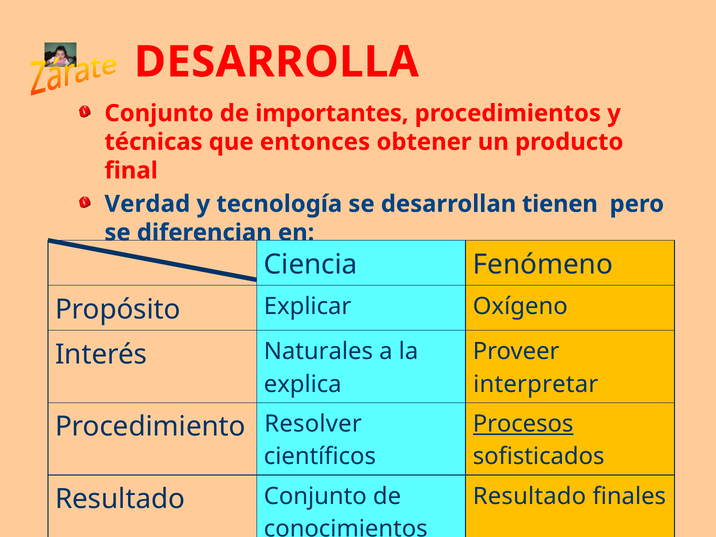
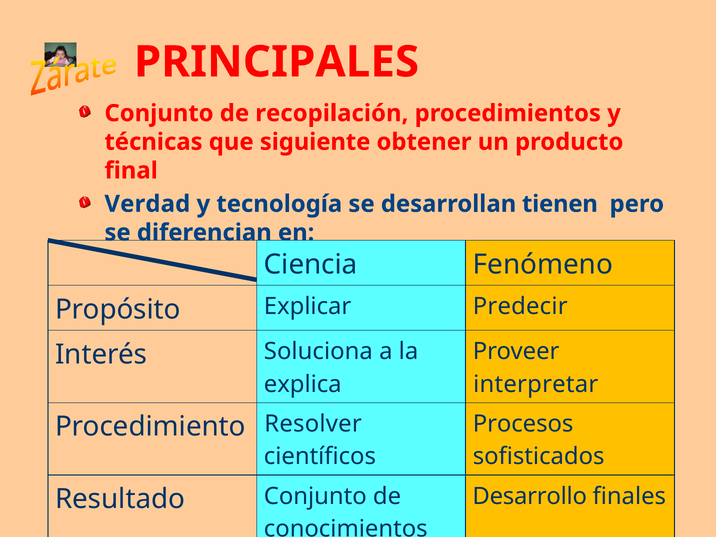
DESARROLLA: DESARROLLA -> PRINCIPALES (277, 62)
importantes: importantes -> recopilación (332, 113)
entonces: entonces -> siguiente (315, 142)
Oxígeno: Oxígeno -> Predecir (520, 307)
Naturales: Naturales -> Soluciona (318, 352)
Procesos underline: present -> none (523, 424)
Resultado: Resultado -> Desarrollo (530, 496)
